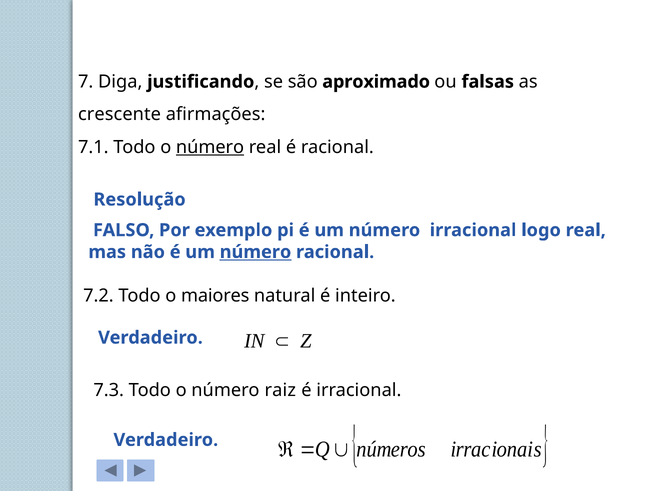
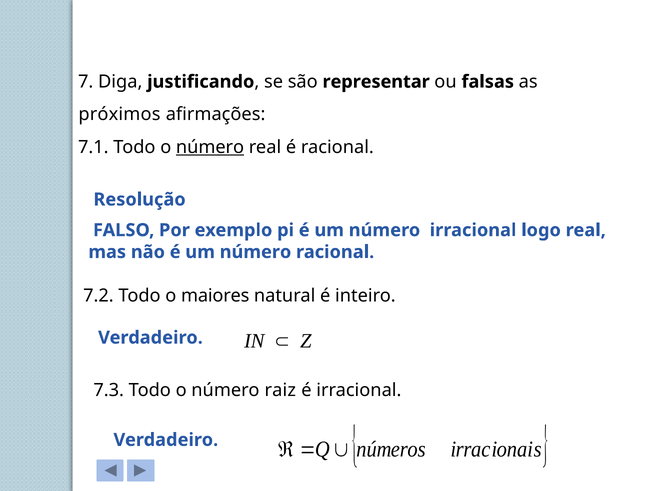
aproximado: aproximado -> representar (376, 82)
crescente: crescente -> próximos (119, 115)
número underline: present -> none (256, 252)
